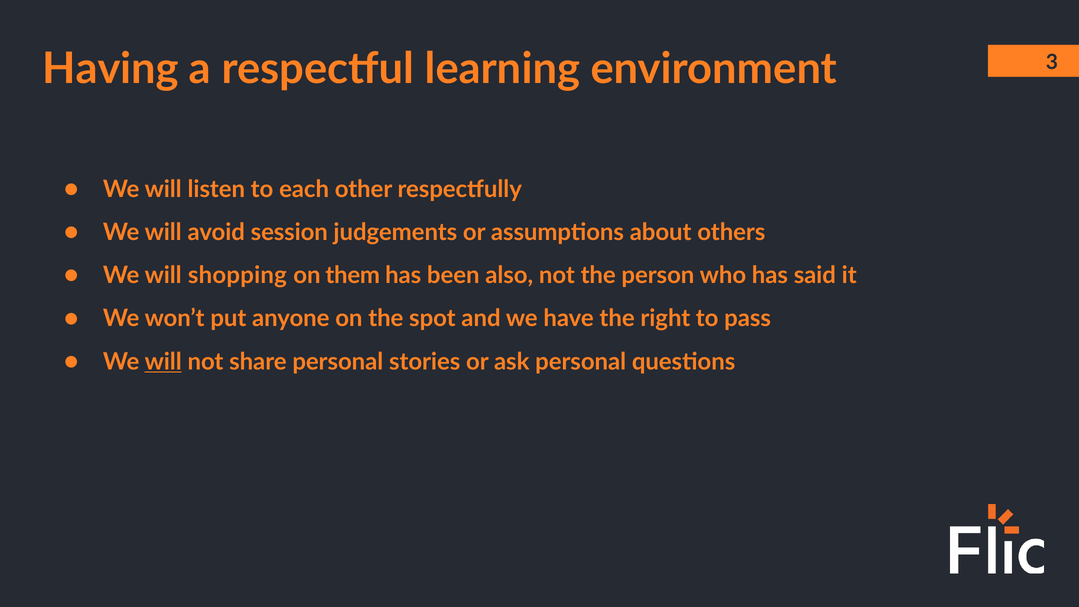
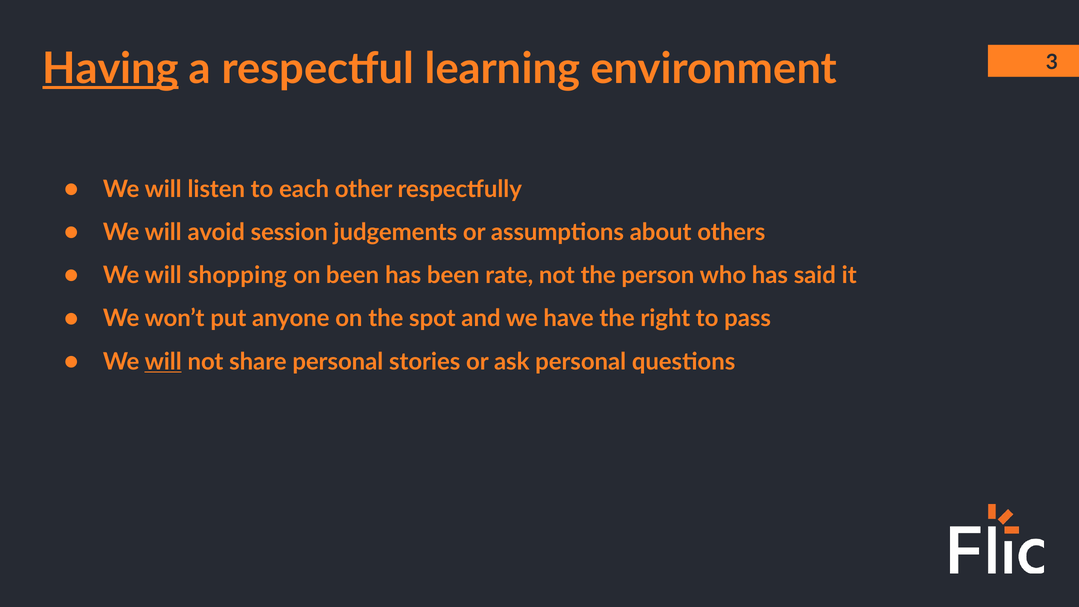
Having underline: none -> present (111, 69)
on them: them -> been (353, 275)
also: also -> rate (509, 275)
